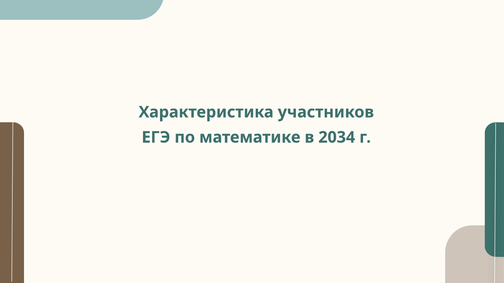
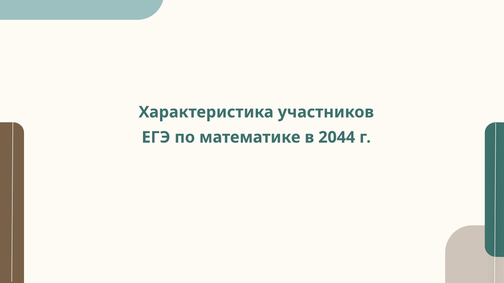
2034: 2034 -> 2044 (337, 138)
